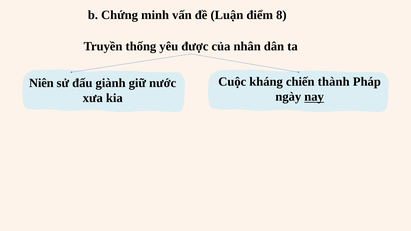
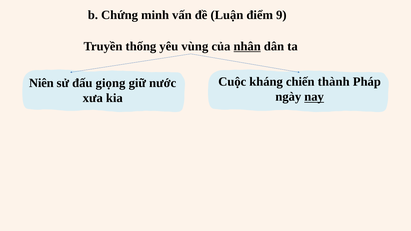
8: 8 -> 9 (281, 15)
được: được -> vùng (195, 46)
nhân underline: none -> present (247, 46)
giành: giành -> giọng (111, 83)
